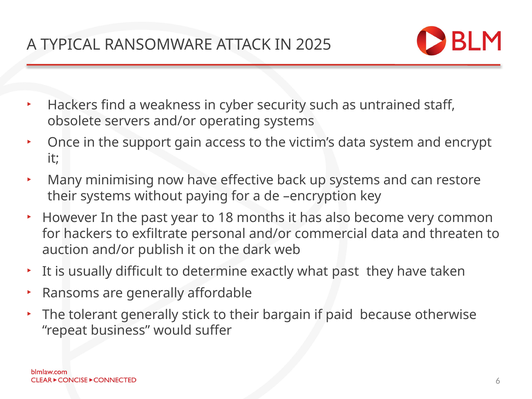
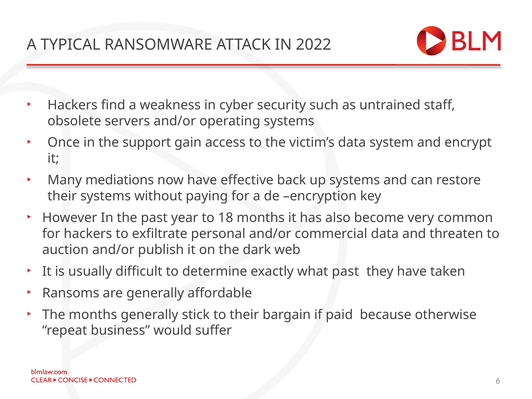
2025: 2025 -> 2022 (314, 45)
minimising: minimising -> mediations (120, 180)
The tolerant: tolerant -> months (93, 315)
